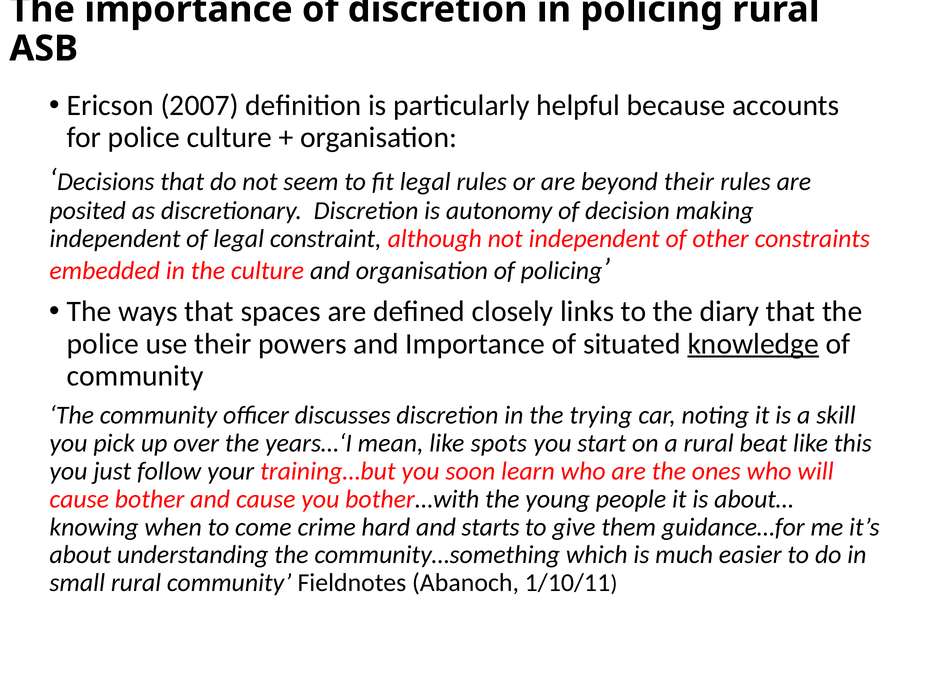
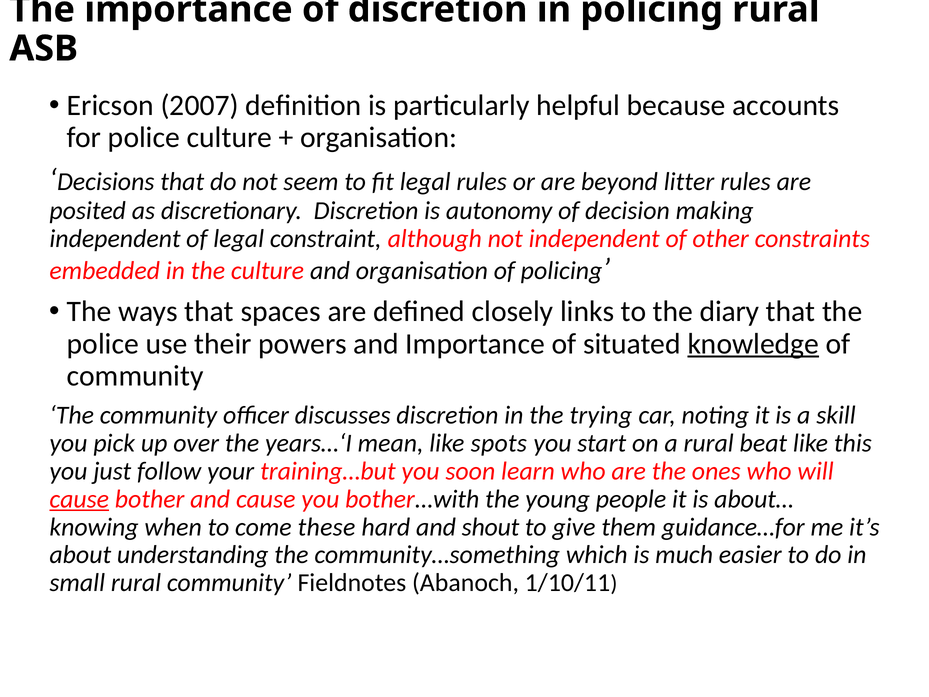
beyond their: their -> litter (689, 182)
cause underline: none -> present (79, 499)
crime: crime -> these (327, 527)
starts: starts -> shout (491, 527)
